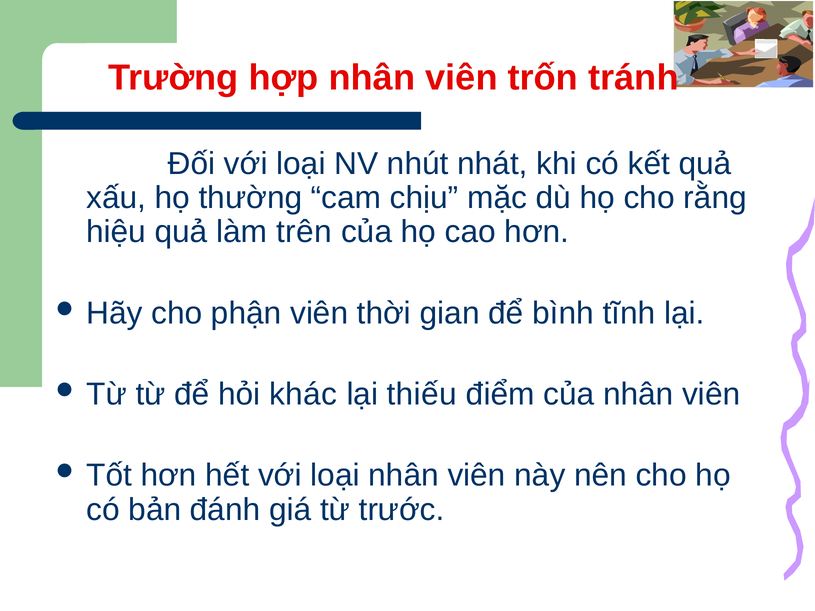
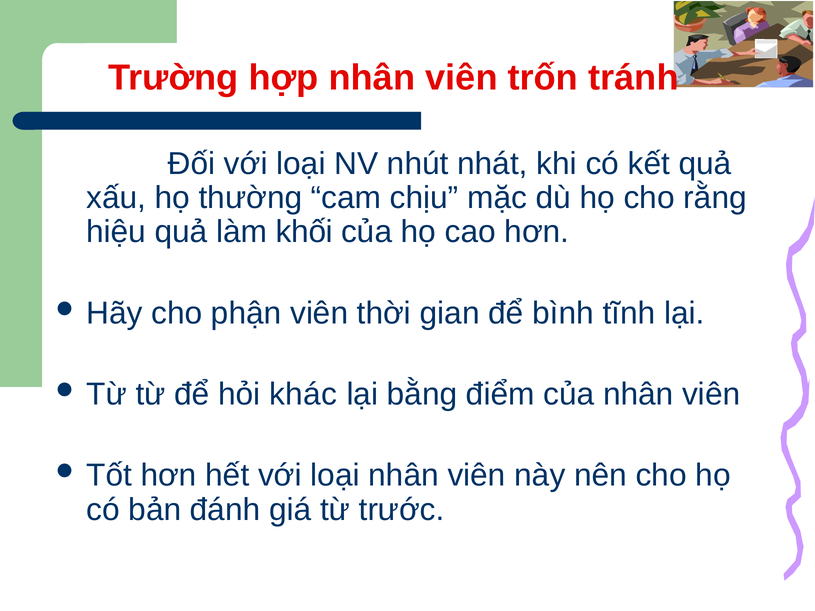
trên: trên -> khối (304, 232)
thiếu: thiếu -> bằng (422, 394)
